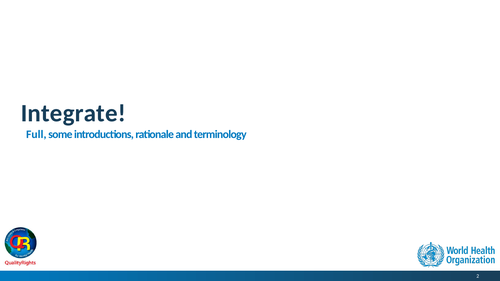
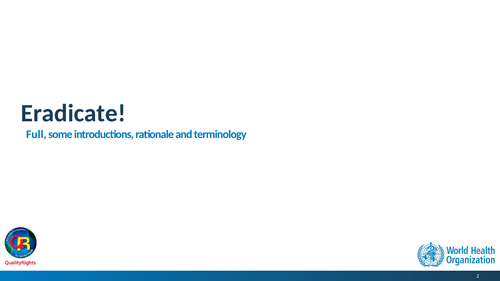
Integrate: Integrate -> Eradicate (73, 113)
